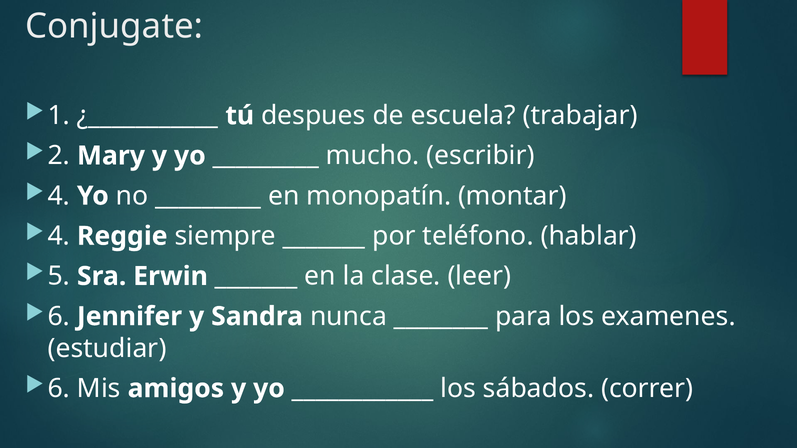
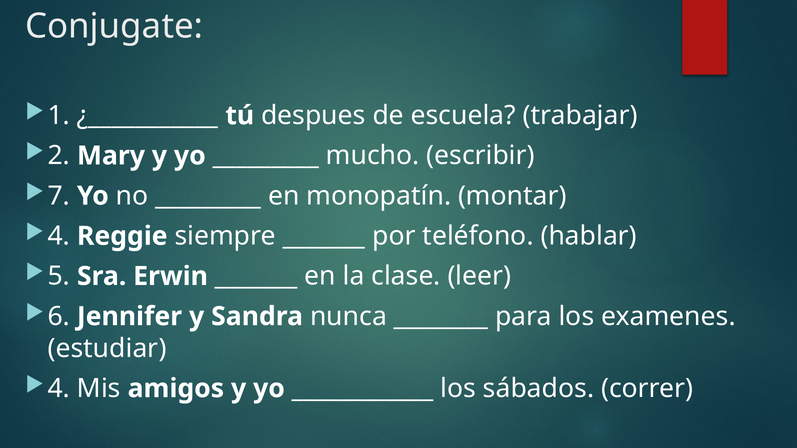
4: 4 -> 7 (59, 196)
6: 6 -> 4 (59, 389)
